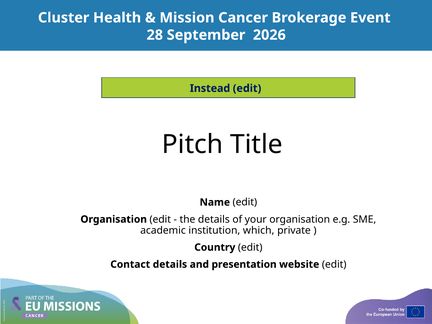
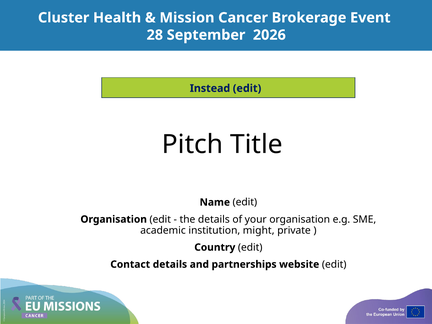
which: which -> might (259, 230)
presentation: presentation -> partnerships (244, 264)
